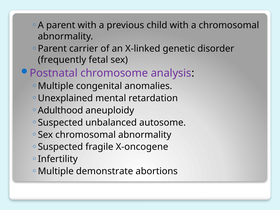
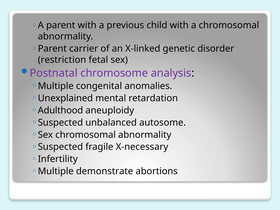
frequently: frequently -> restriction (62, 60)
X-oncogene: X-oncogene -> X-necessary (142, 147)
